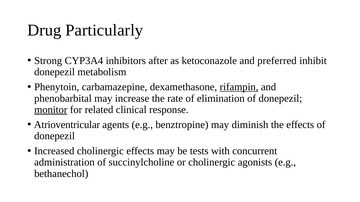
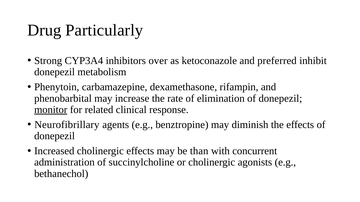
after: after -> over (158, 61)
rifampin underline: present -> none (239, 87)
Atrioventricular: Atrioventricular -> Neurofibrillary (67, 125)
tests: tests -> than (199, 151)
